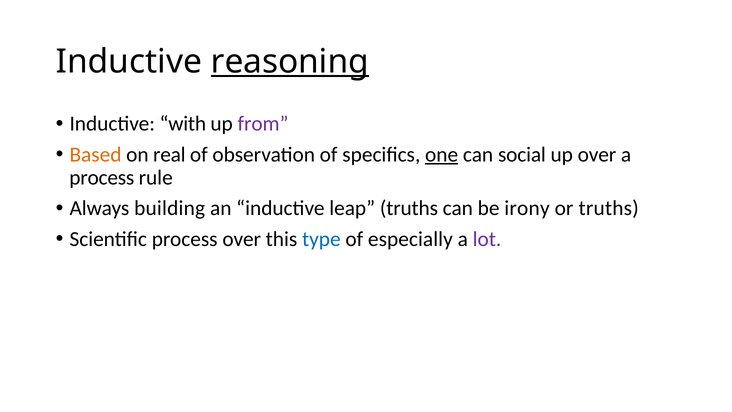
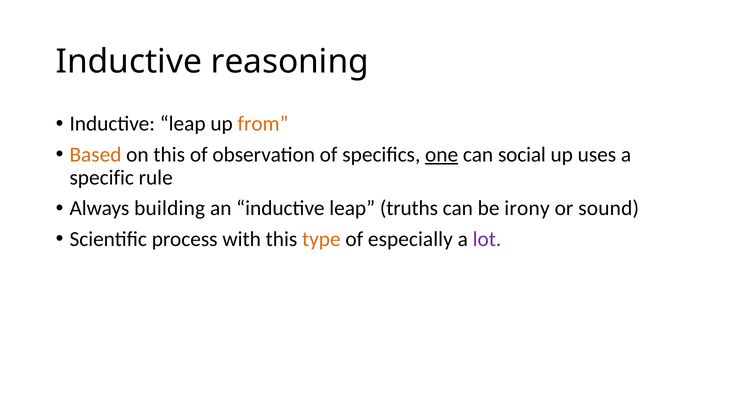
reasoning underline: present -> none (290, 61)
with: with -> leap (183, 124)
from colour: purple -> orange (263, 124)
on real: real -> this (169, 154)
up over: over -> uses (597, 154)
process: process -> specific (102, 178)
or truths: truths -> sound (609, 208)
process over: over -> with (242, 239)
type colour: blue -> orange (321, 239)
